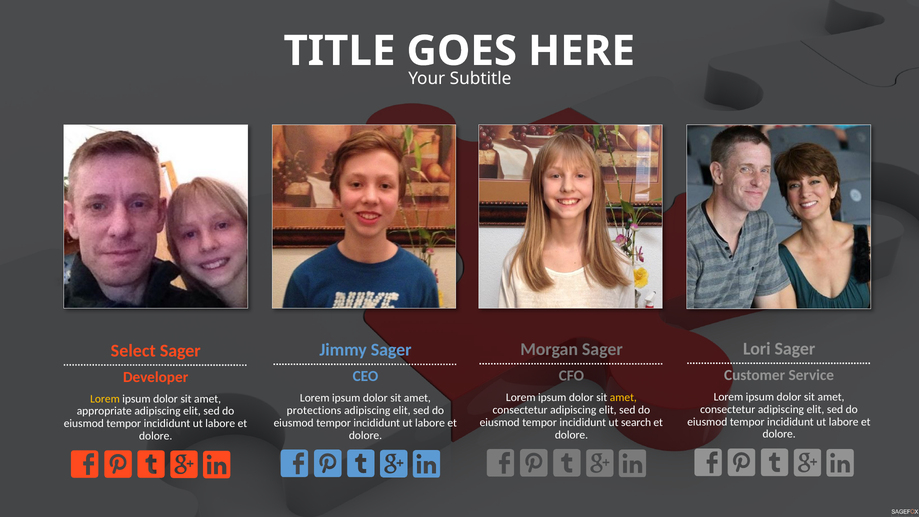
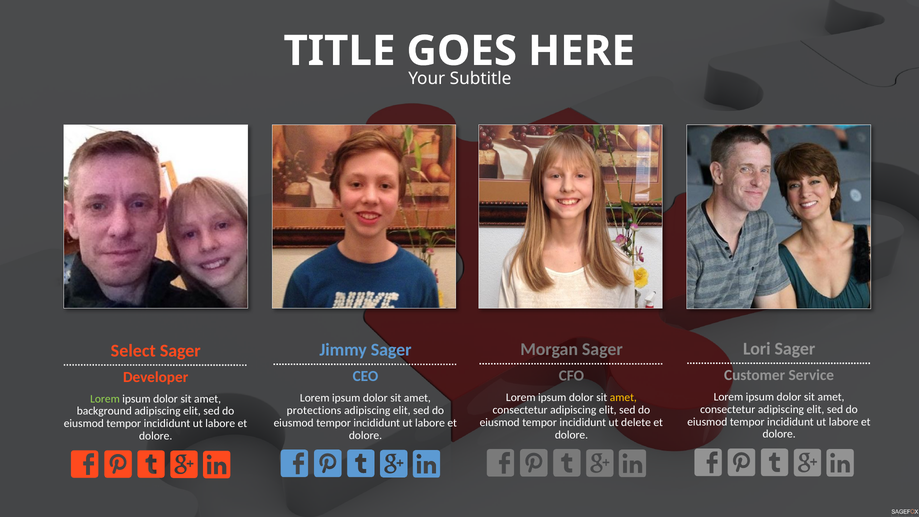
Lorem colour: yellow -> light green (105, 399)
appropriate: appropriate -> background (104, 411)
search: search -> delete (636, 422)
